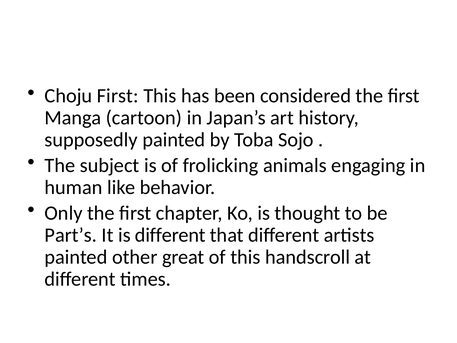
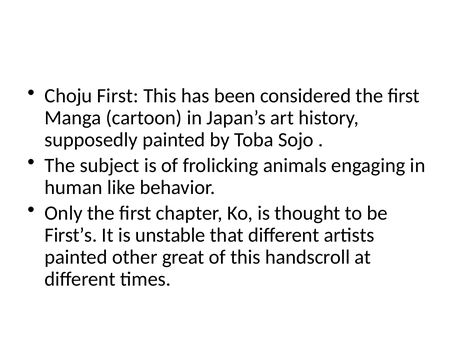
Part’s: Part’s -> First’s (71, 235)
is different: different -> unstable (170, 235)
